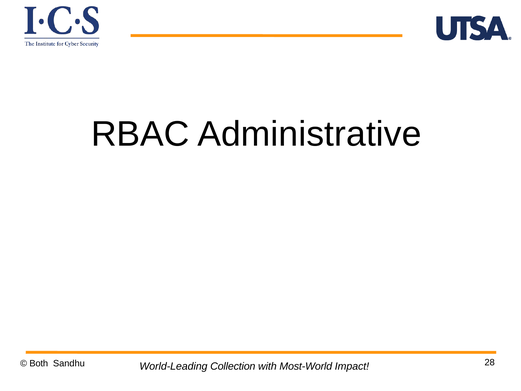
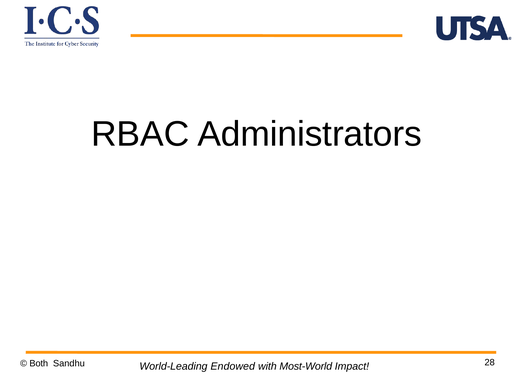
Administrative: Administrative -> Administrators (310, 134)
Collection: Collection -> Endowed (233, 366)
